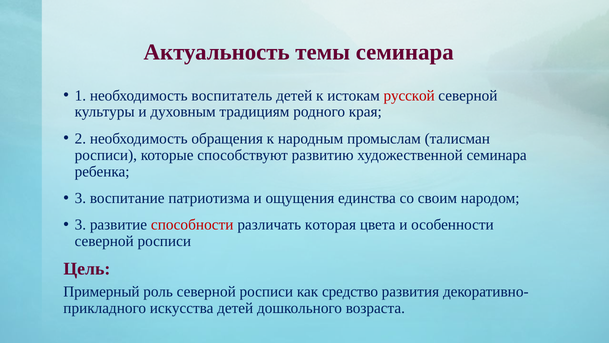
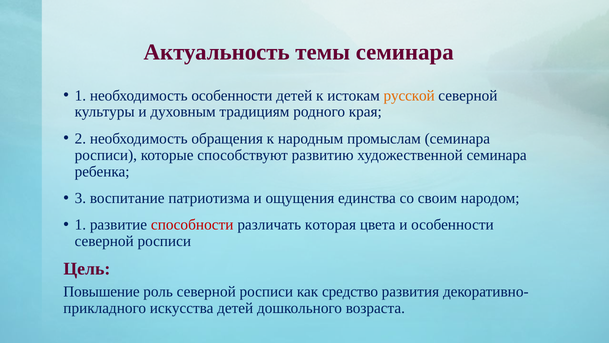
необходимость воспитатель: воспитатель -> особенности (232, 95)
русской colour: red -> orange (409, 95)
промыслам талисман: талисман -> семинара (457, 138)
3: 3 -> 1 (80, 224)
Примерный: Примерный -> Повышение (102, 291)
